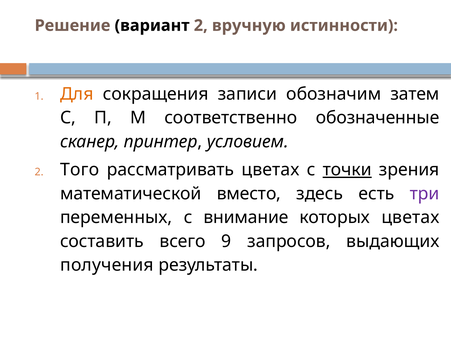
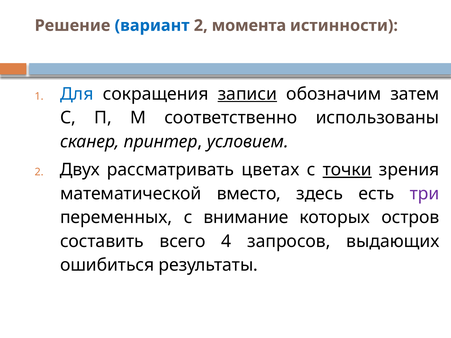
вариант colour: black -> blue (152, 26)
вручную: вручную -> момента (249, 26)
Для colour: orange -> blue (77, 94)
записи underline: none -> present (247, 94)
обозначенные: обозначенные -> использованы (378, 118)
Того: Того -> Двух (80, 170)
которых цветах: цветах -> остров (410, 218)
9: 9 -> 4 (226, 241)
получения: получения -> ошибиться (107, 265)
